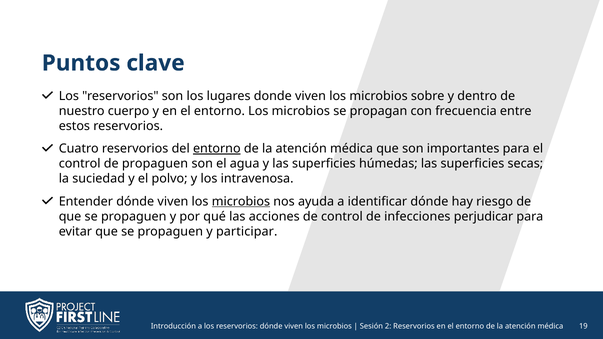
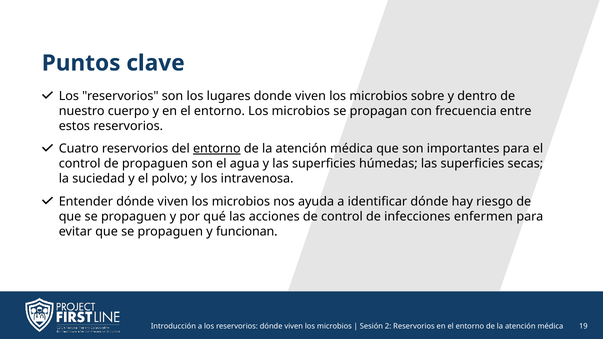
microbios underline: present -> none (241, 202)
perjudicar: perjudicar -> enfermen (483, 217)
participar: participar -> funcionan (247, 232)
